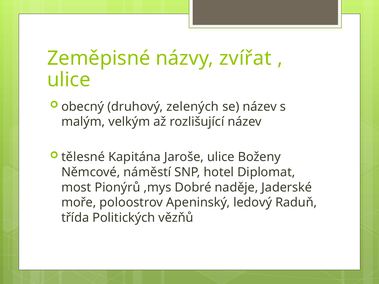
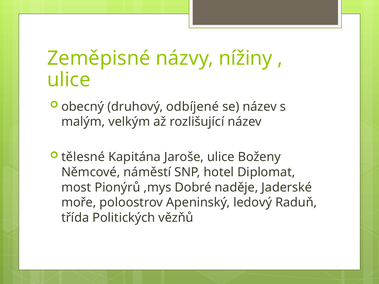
zvířat: zvířat -> nížiny (246, 58)
zelených: zelených -> odbíjené (193, 107)
